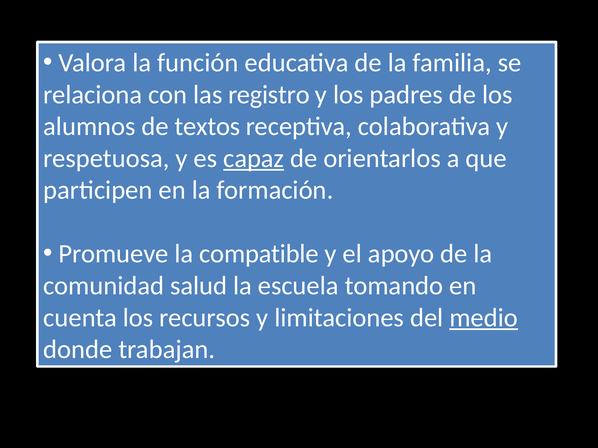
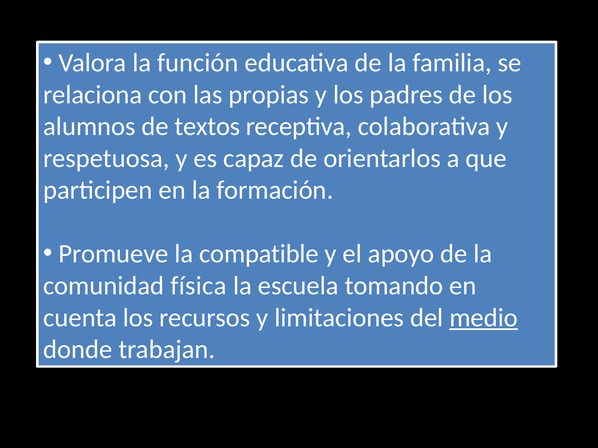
registro: registro -> propias (269, 95)
capaz underline: present -> none (254, 158)
salud: salud -> física (198, 286)
